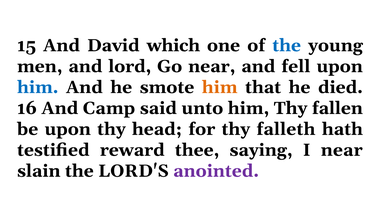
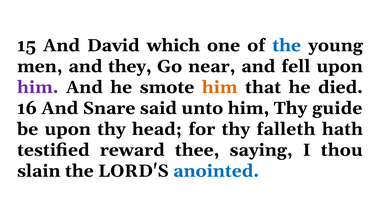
lord: lord -> they (130, 66)
him colour: blue -> purple (38, 87)
Camp: Camp -> Snare (109, 108)
fallen: fallen -> guide (337, 108)
I near: near -> thou (342, 150)
anointed colour: purple -> blue (216, 171)
